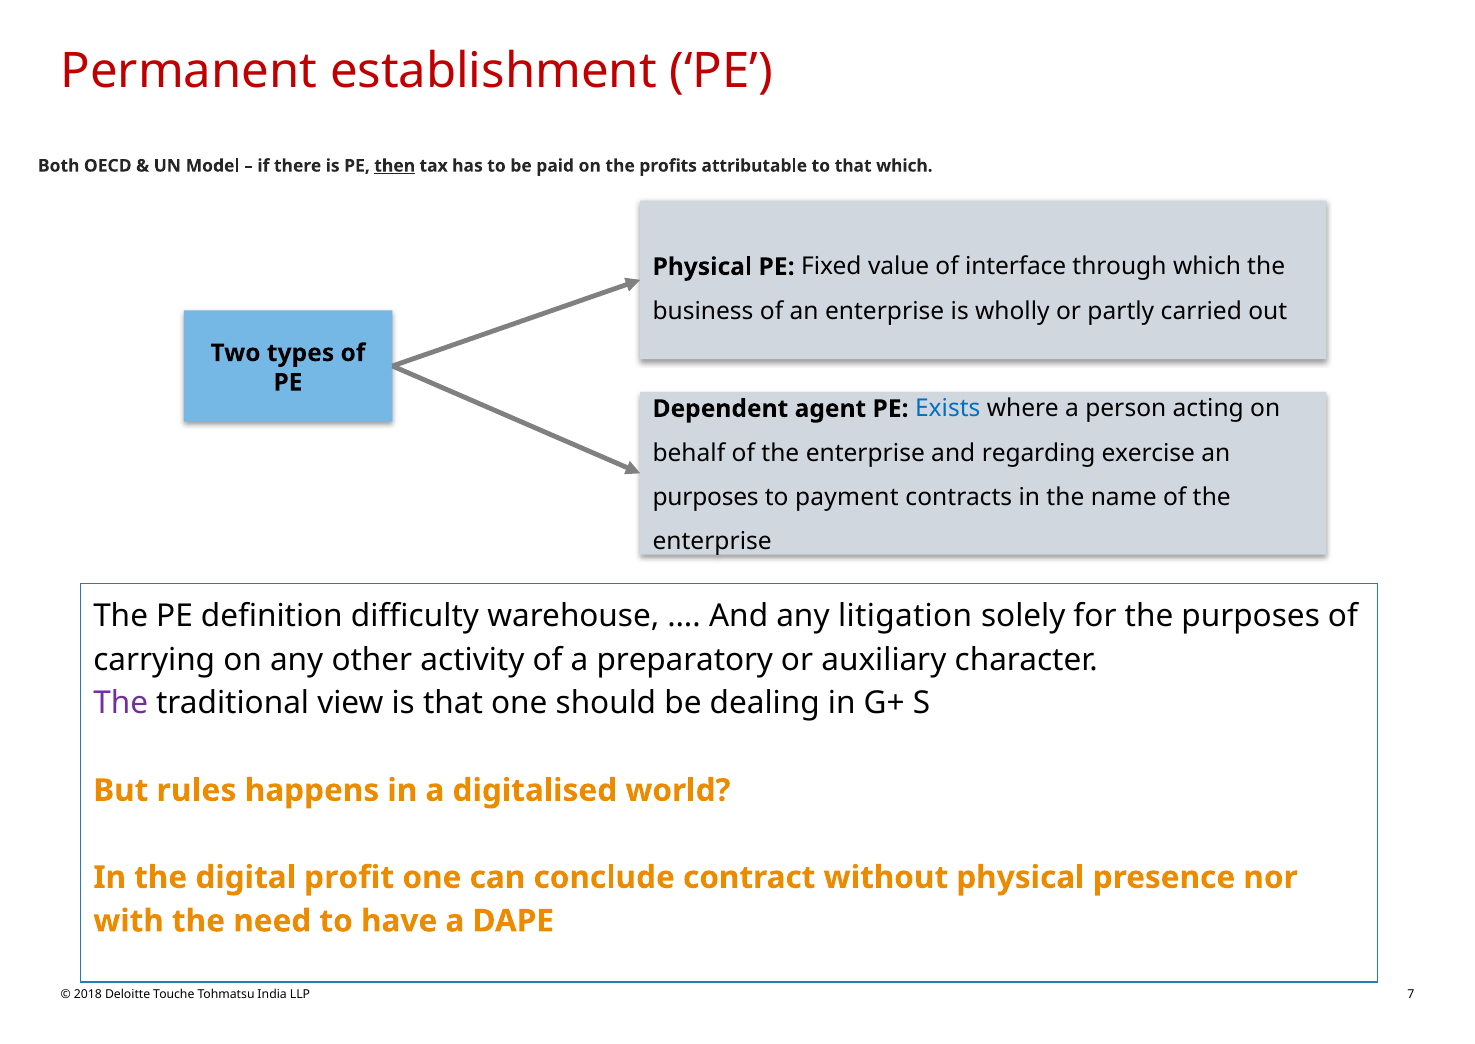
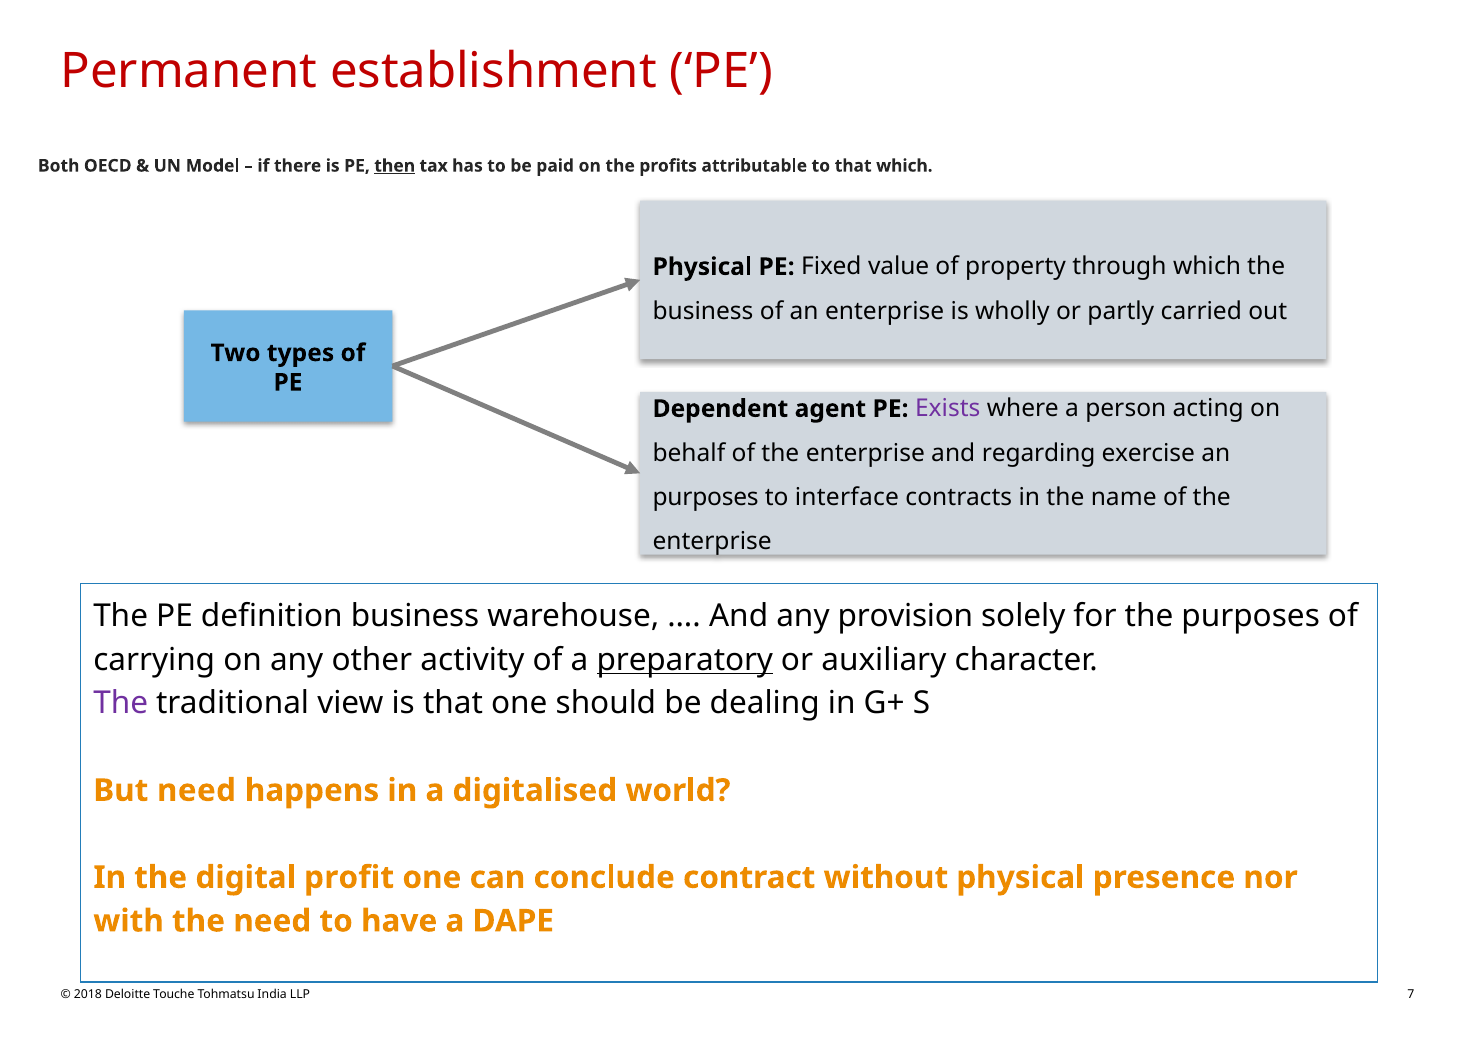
interface: interface -> property (1016, 267)
Exists colour: blue -> purple (948, 409)
payment: payment -> interface (847, 497)
definition difficulty: difficulty -> business (415, 616)
litigation: litigation -> provision (905, 616)
preparatory underline: none -> present (685, 660)
But rules: rules -> need (196, 790)
